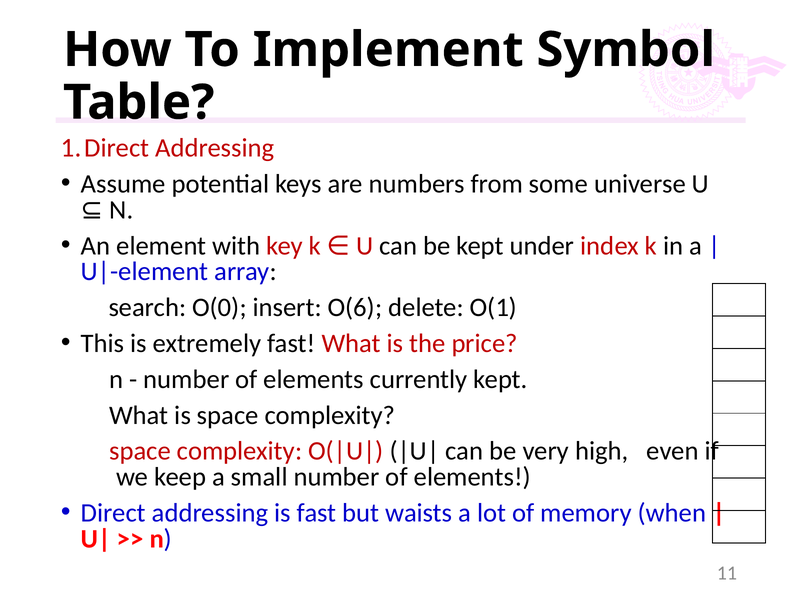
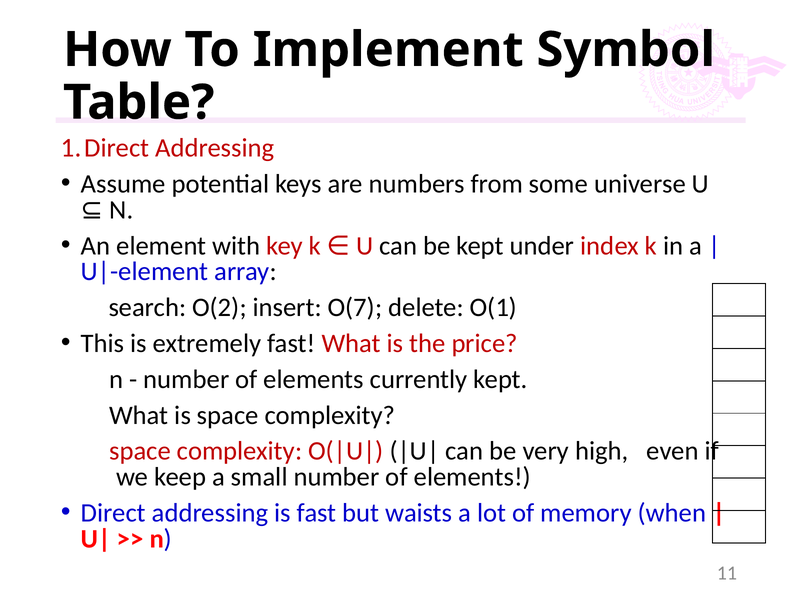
O(0: O(0 -> O(2 (219, 308)
O(6: O(6 -> O(7 (355, 308)
